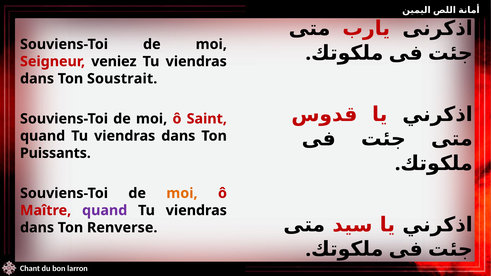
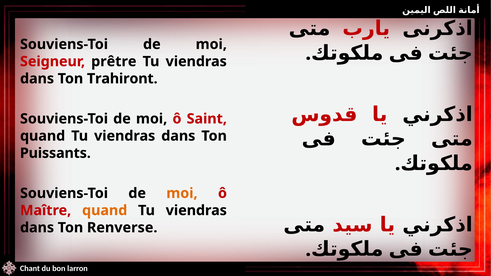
veniez: veniez -> prêtre (114, 61)
Soustrait: Soustrait -> Trahiront (122, 79)
quand colour: purple -> orange (105, 211)
